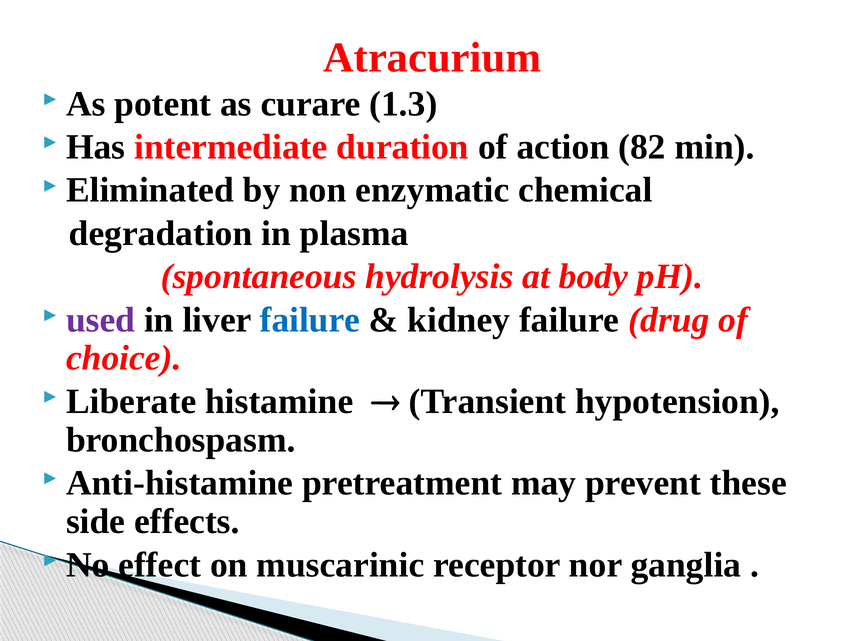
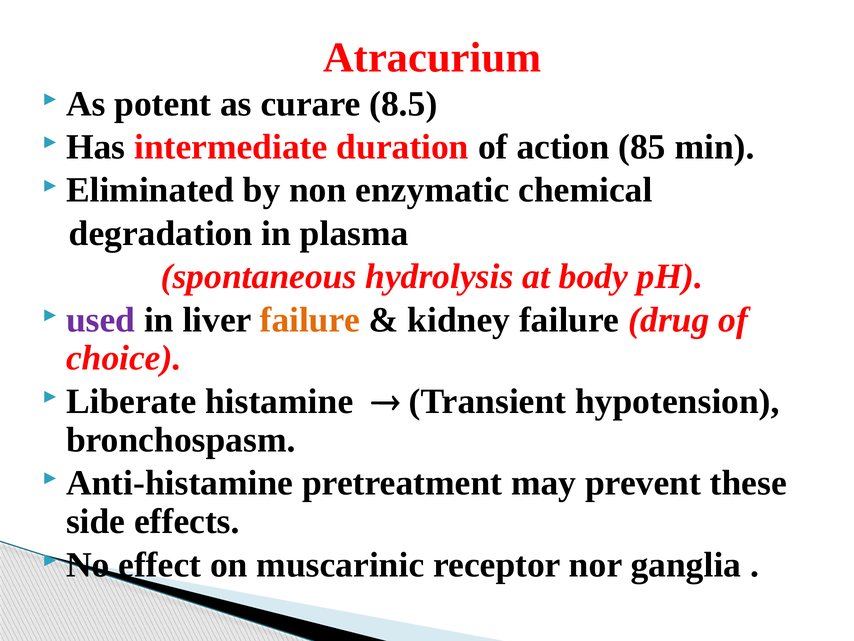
1.3: 1.3 -> 8.5 (403, 104)
82: 82 -> 85 (642, 147)
failure colour: blue -> orange (310, 320)
